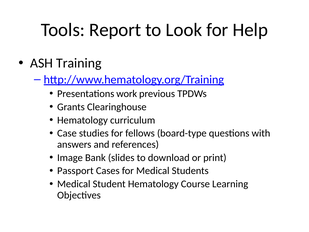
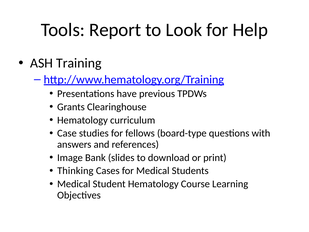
work: work -> have (127, 94)
Passport: Passport -> Thinking (75, 171)
